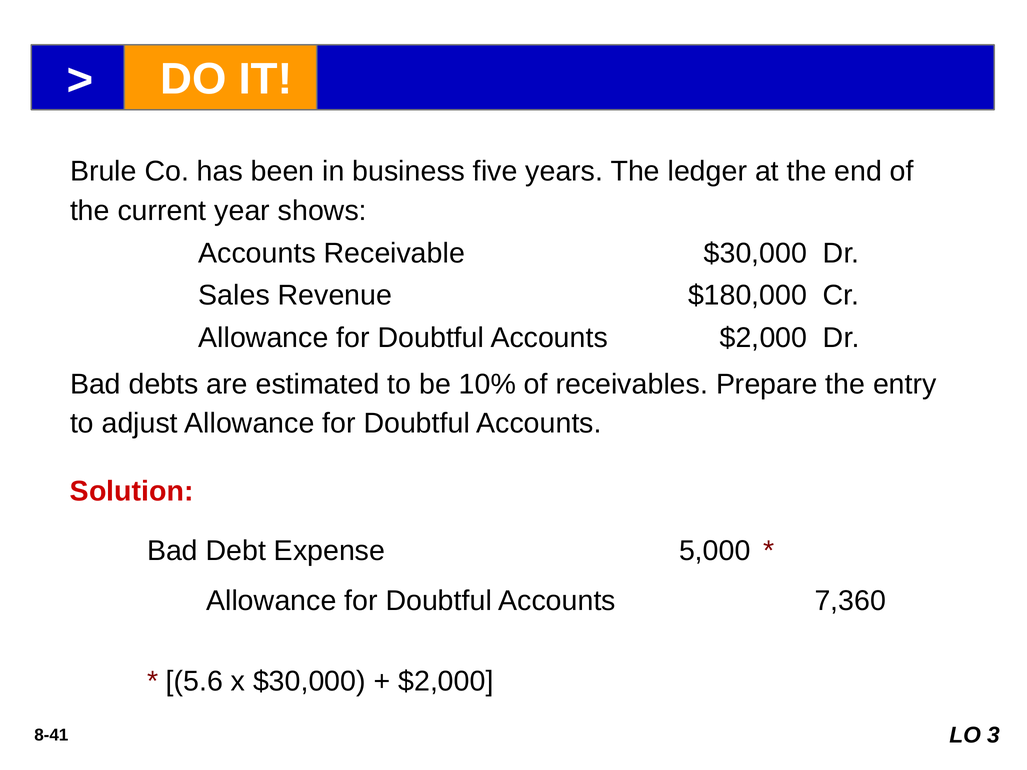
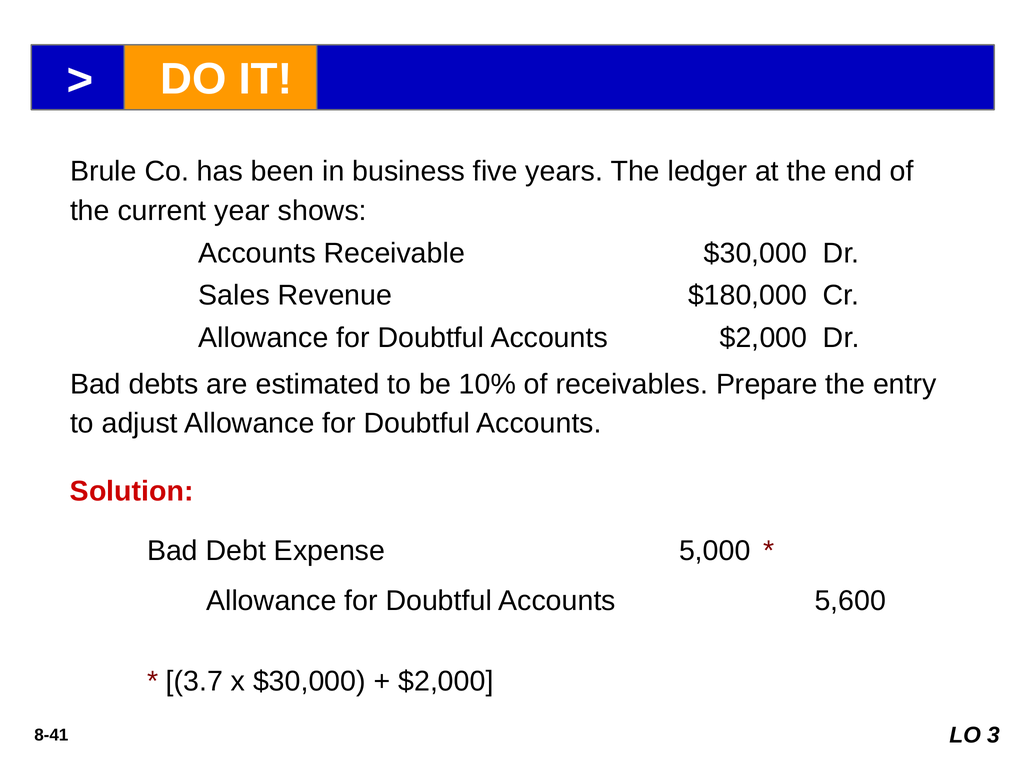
7,360: 7,360 -> 5,600 (850, 601)
5.6: 5.6 -> 3.7 (194, 681)
